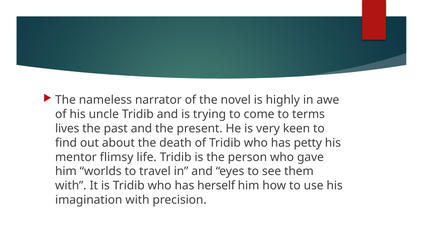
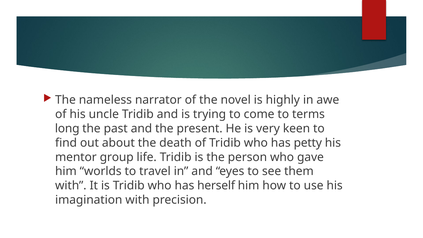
lives: lives -> long (67, 128)
flimsy: flimsy -> group (117, 157)
